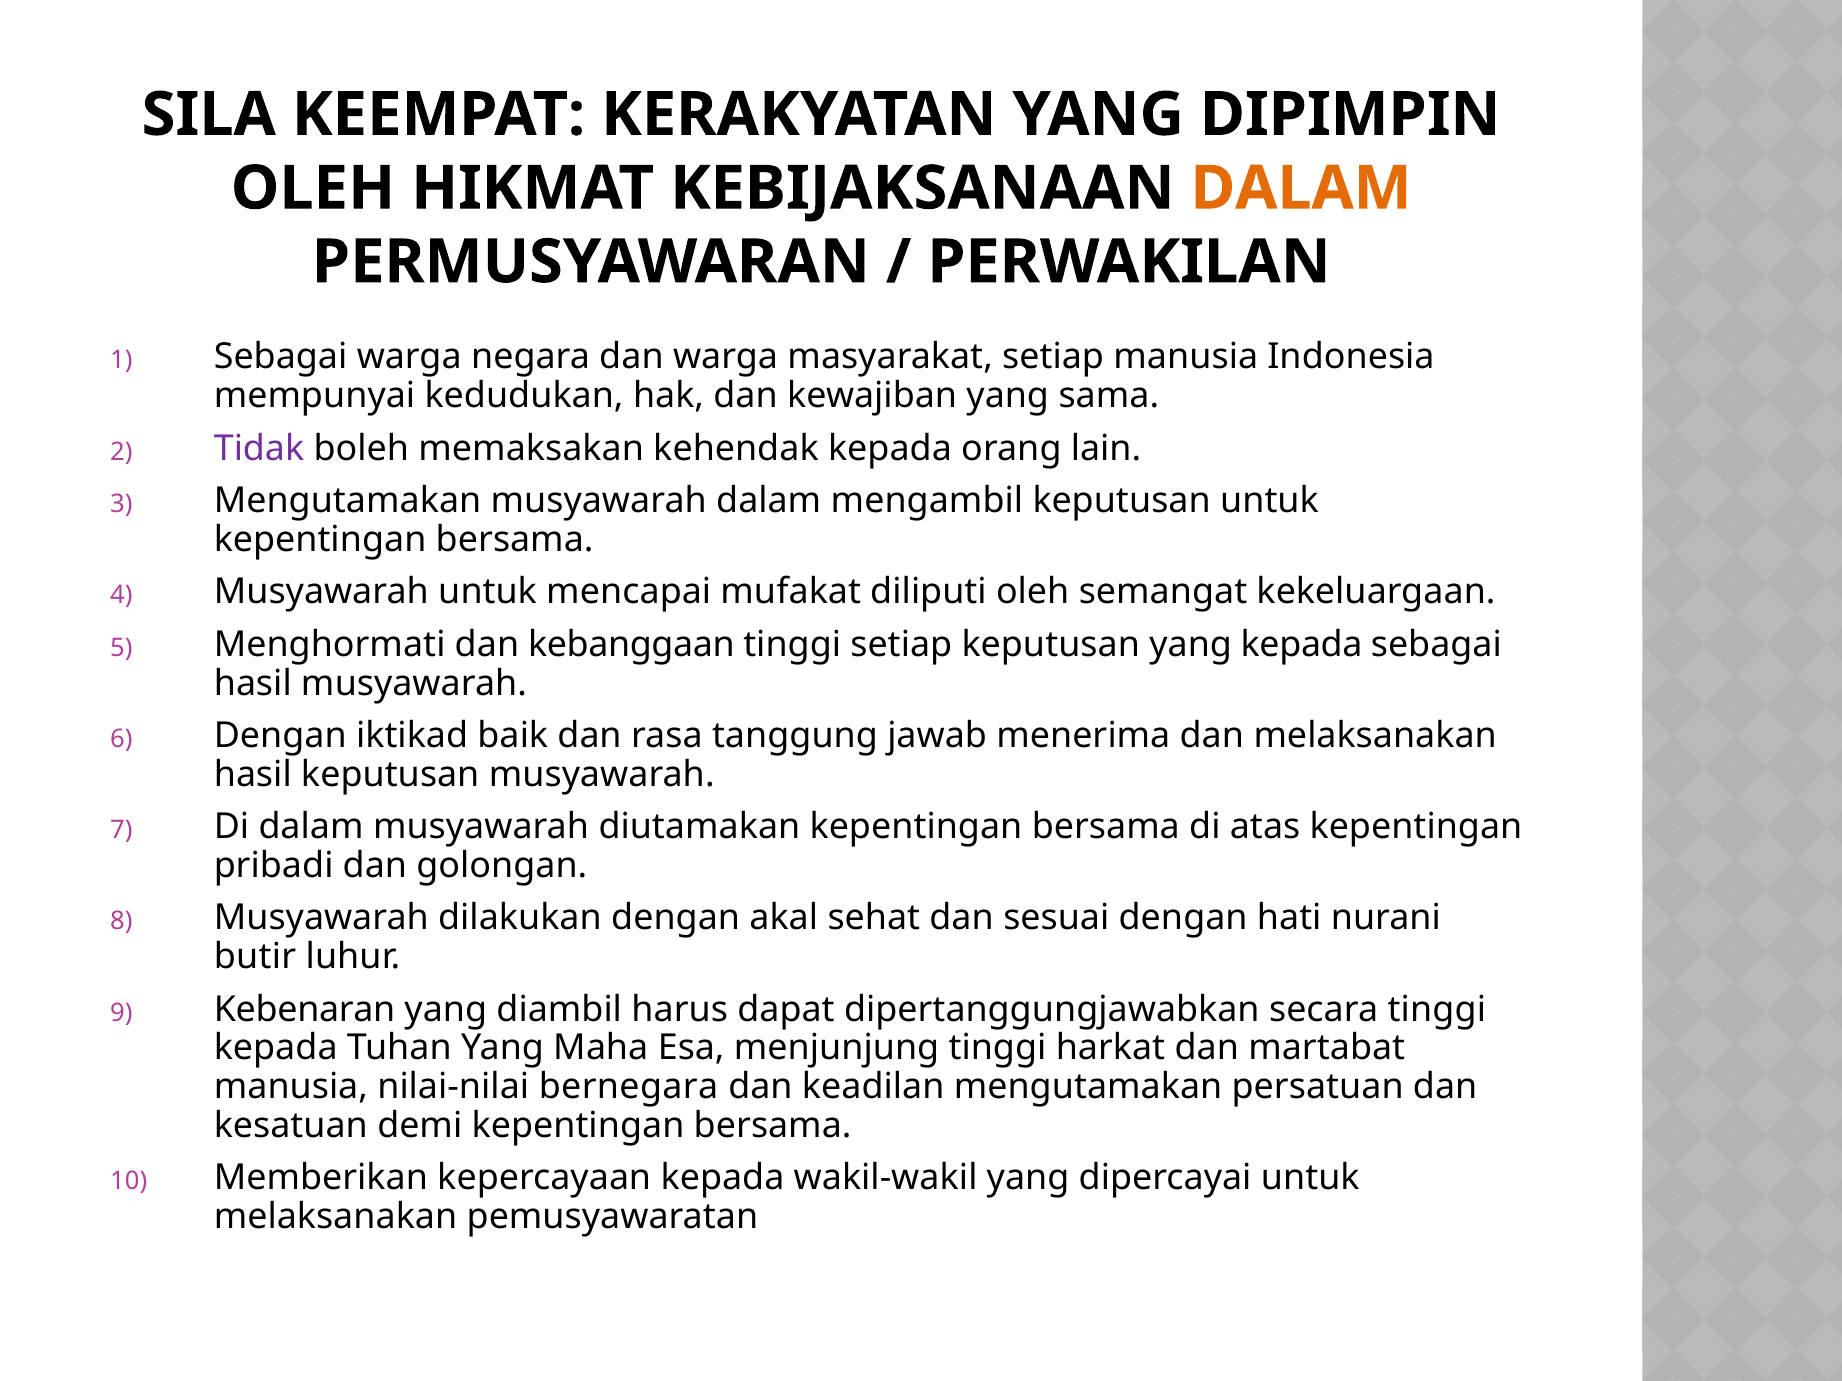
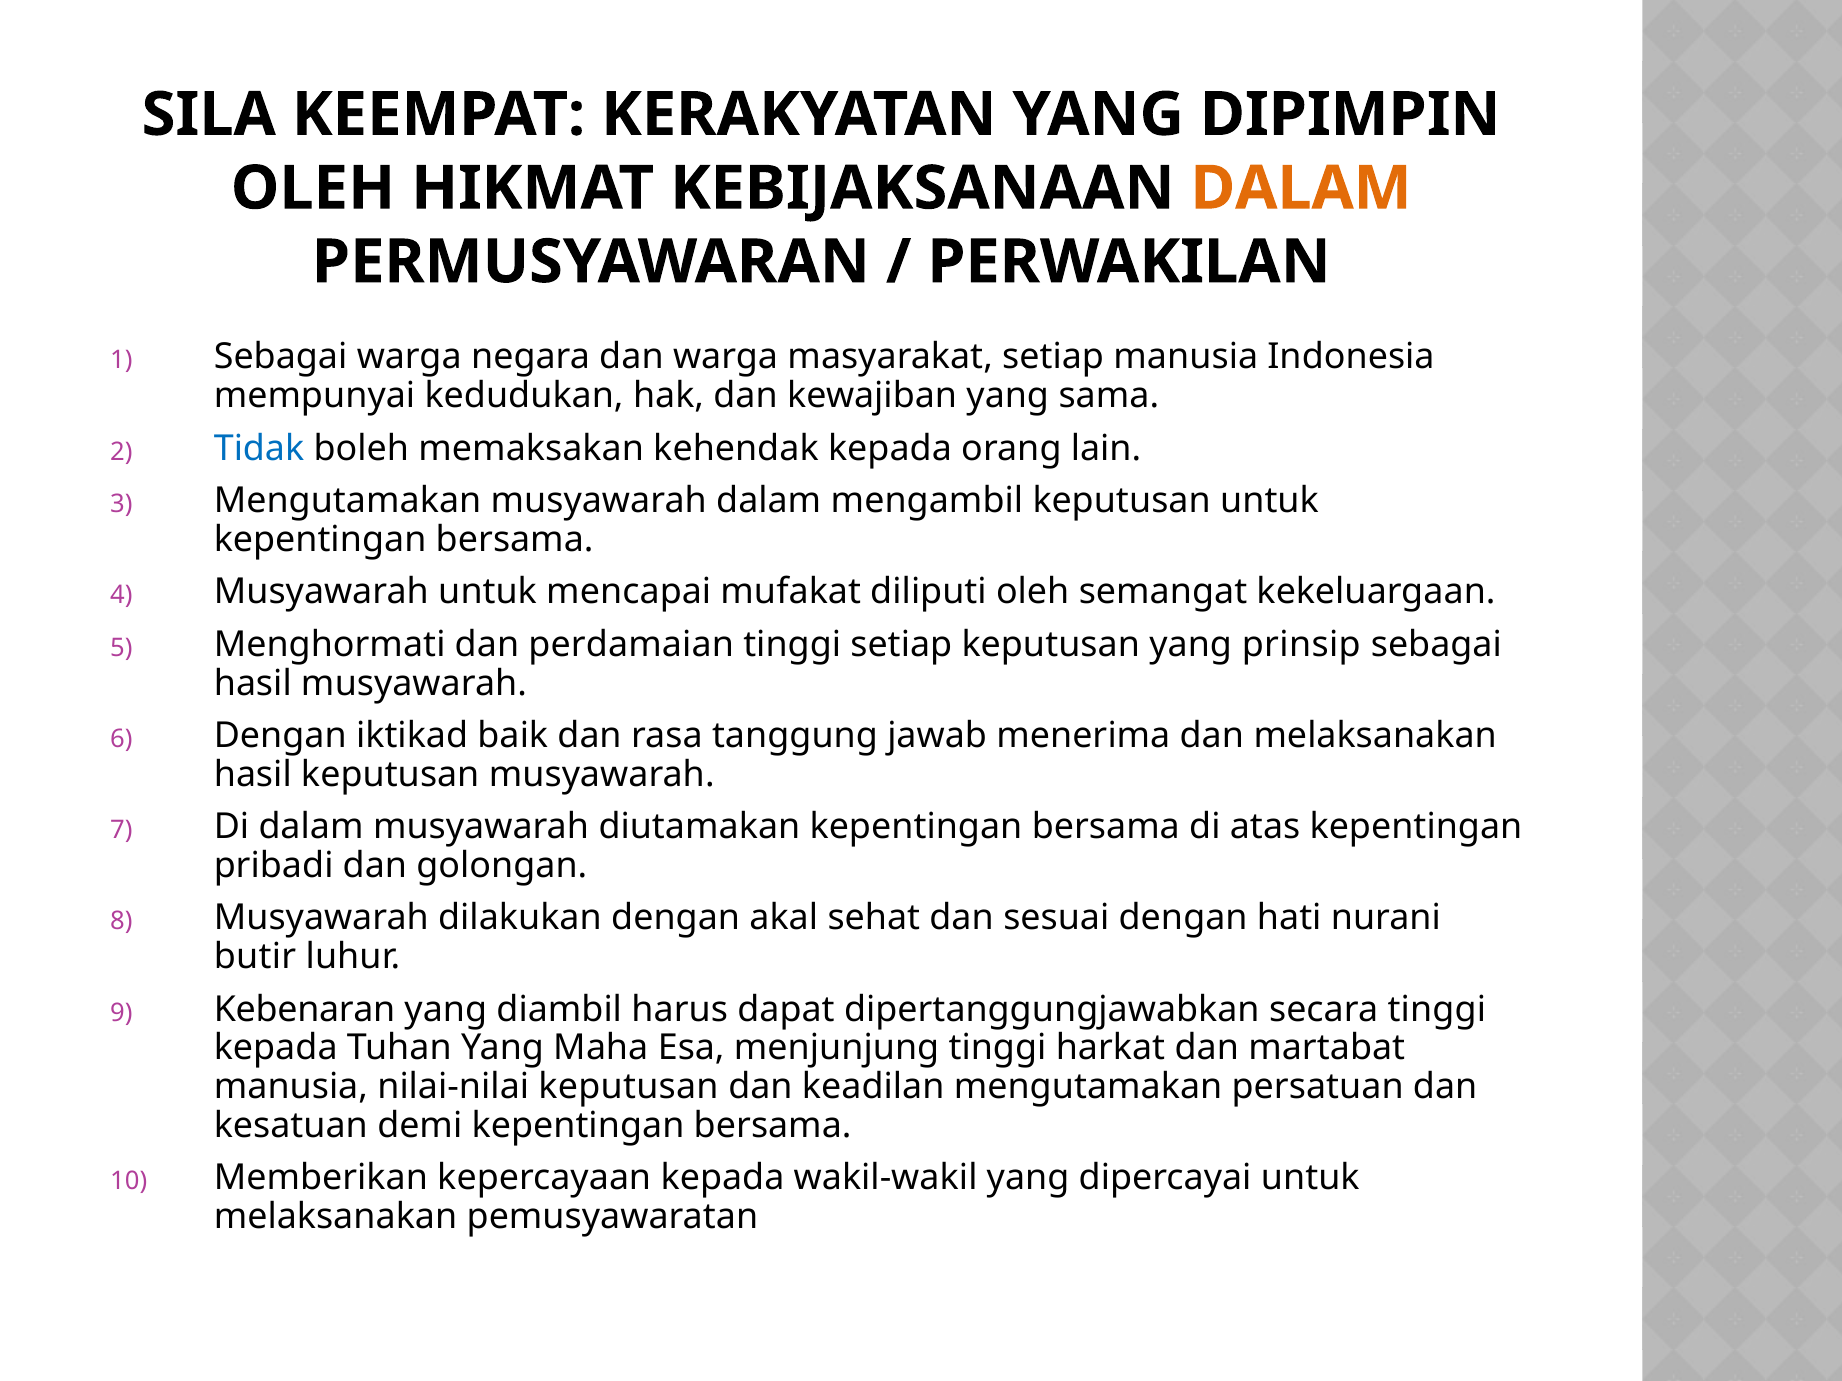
Tidak colour: purple -> blue (259, 449)
kebanggaan: kebanggaan -> perdamaian (631, 645)
yang kepada: kepada -> prinsip (1301, 645)
nilai-nilai bernegara: bernegara -> keputusan (629, 1087)
